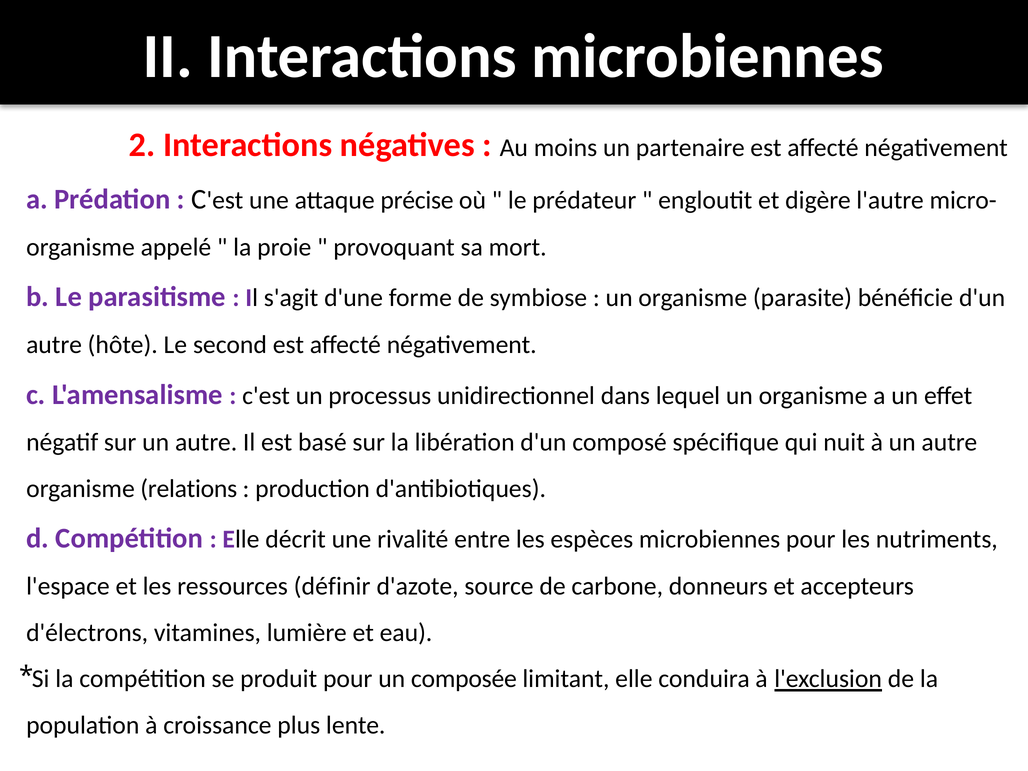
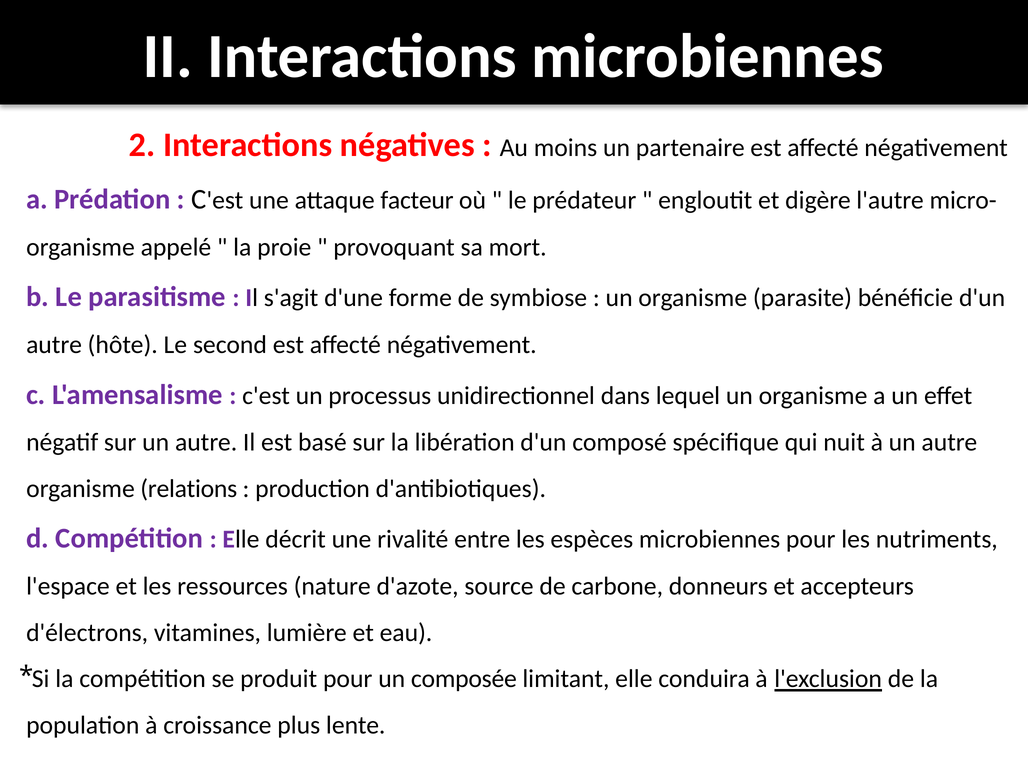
précise: précise -> facteur (417, 200)
définir: définir -> nature (332, 586)
